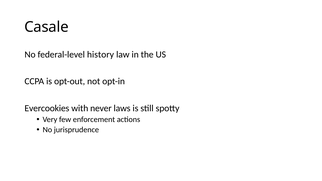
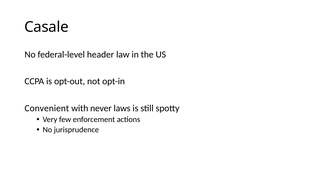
history: history -> header (101, 54)
Evercookies: Evercookies -> Convenient (47, 108)
